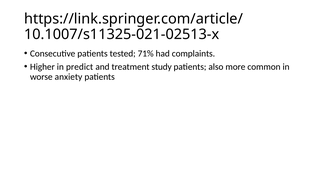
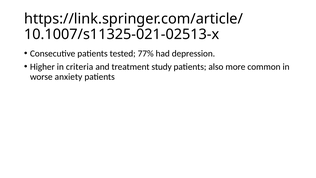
71%: 71% -> 77% (146, 53)
complaints: complaints -> depression (193, 53)
predict: predict -> criteria (80, 67)
